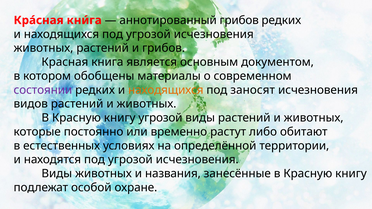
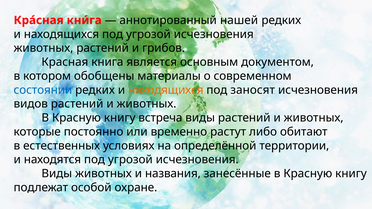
аннотированный грибов: грибов -> нашей (239, 20)
состоянии colour: purple -> blue (43, 90)
книгу угрозой: угрозой -> встреча (160, 118)
